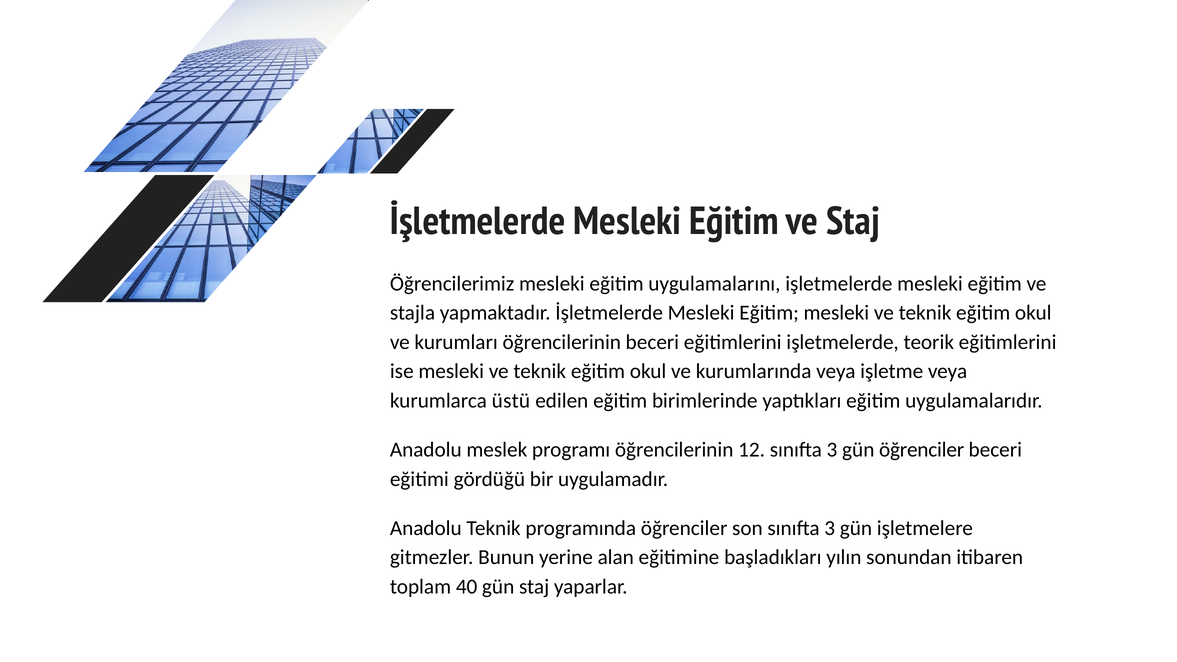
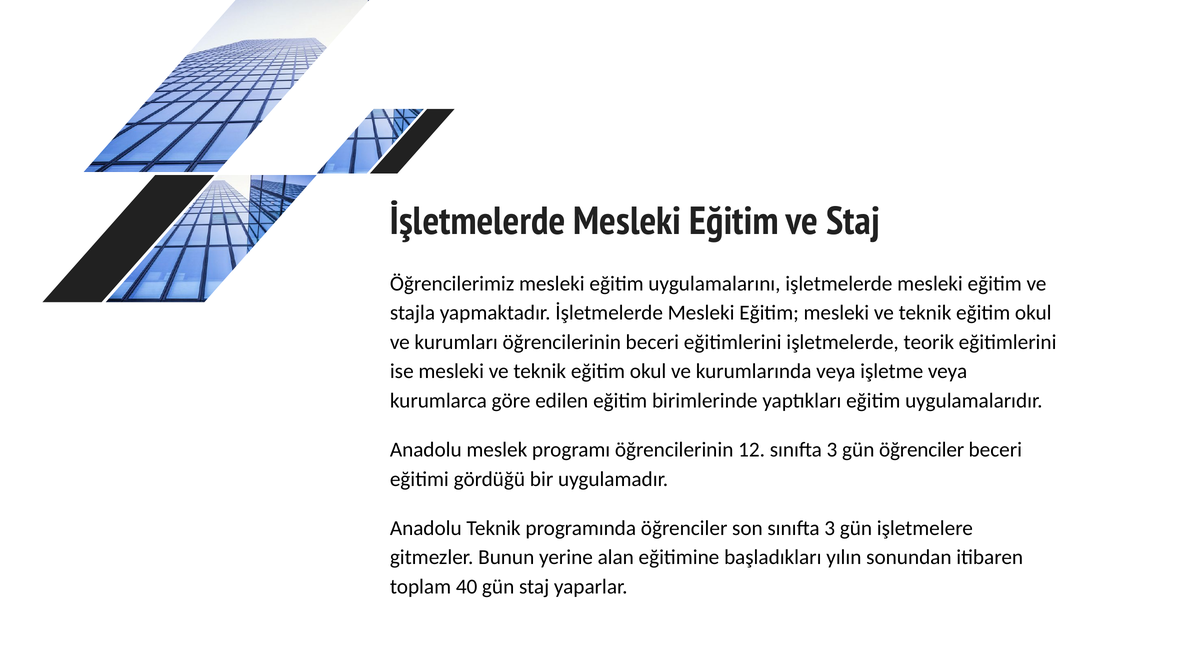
üstü: üstü -> göre (511, 401)
